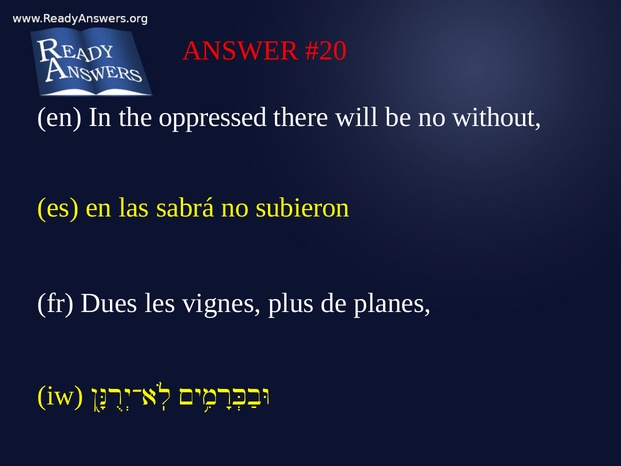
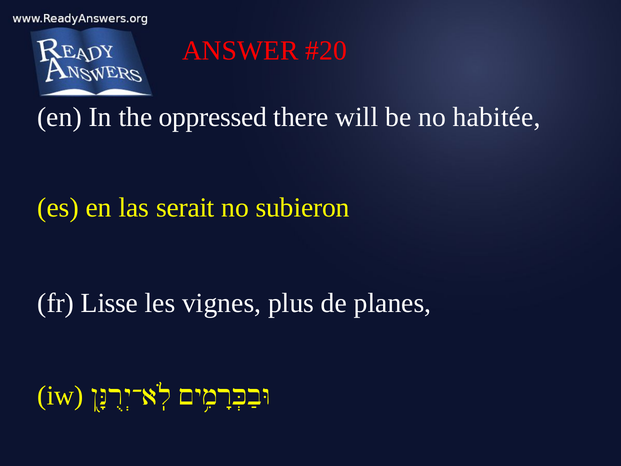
without: without -> habitée (497, 117)
sabrá: sabrá -> serait (185, 207)
Dues: Dues -> Lisse (110, 303)
